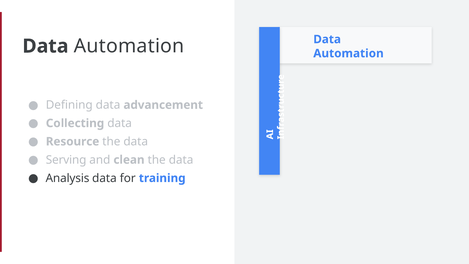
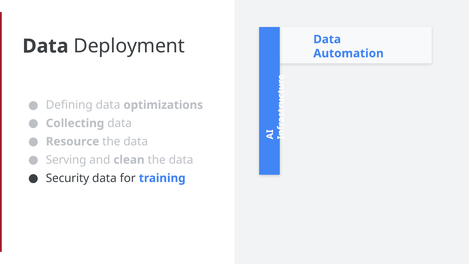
Automation: Automation -> Deployment (129, 46)
advancement: advancement -> optimizations (163, 105)
Analysis: Analysis -> Security (67, 178)
